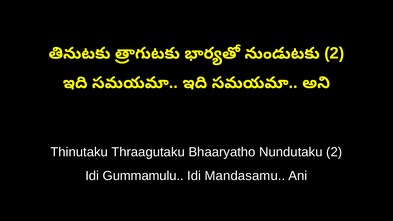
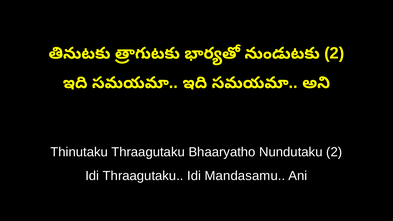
Idi Gummamulu: Gummamulu -> Thraagutaku (143, 176)
